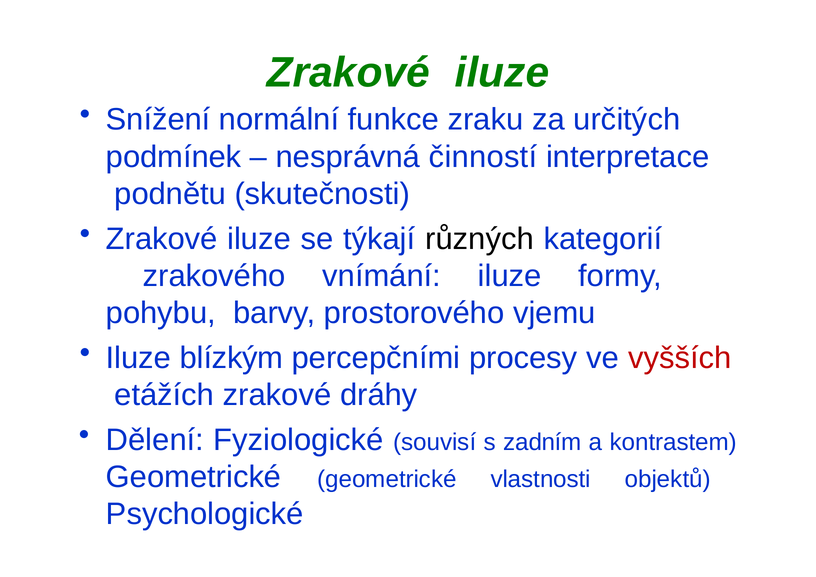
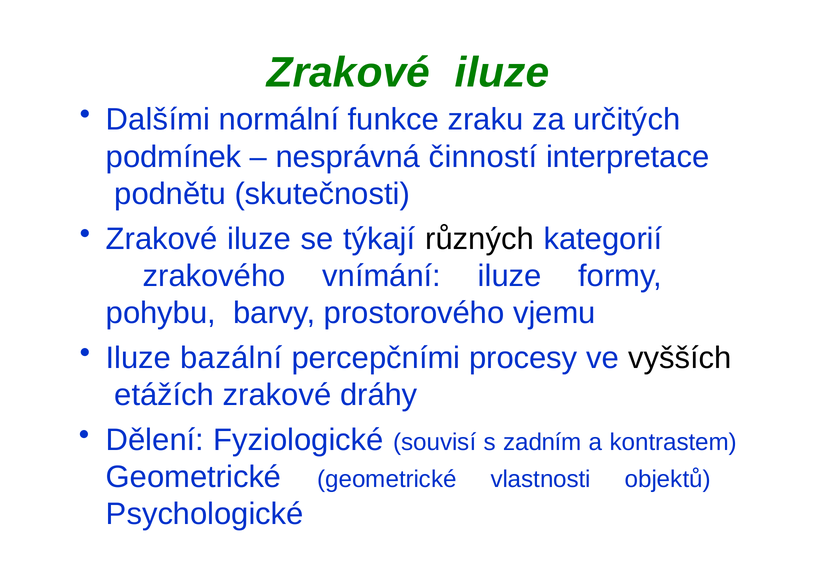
Snížení: Snížení -> Dalšími (158, 120)
blízkým: blízkým -> bazální (231, 358)
vyšších colour: red -> black (680, 358)
